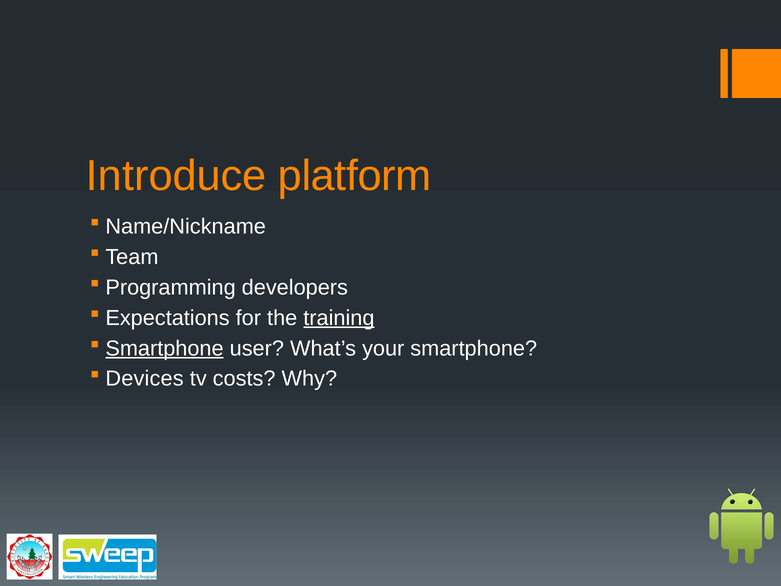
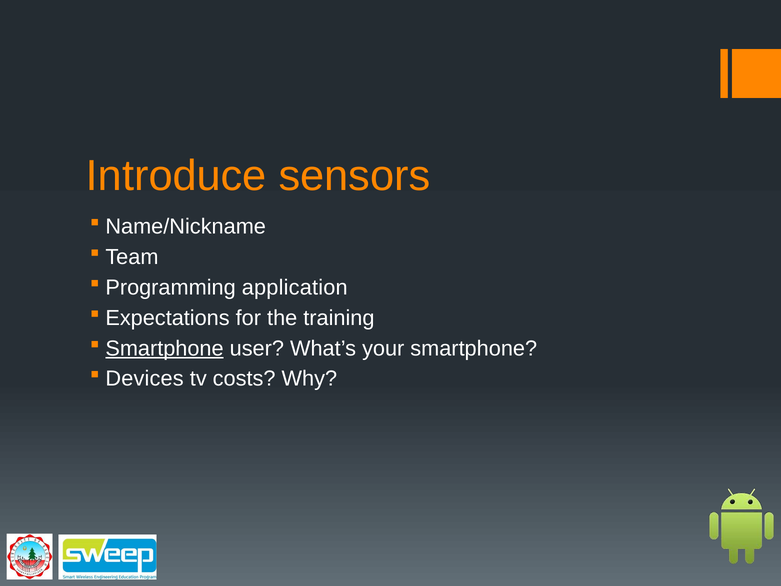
platform: platform -> sensors (354, 176)
developers: developers -> application (295, 287)
training underline: present -> none (339, 318)
